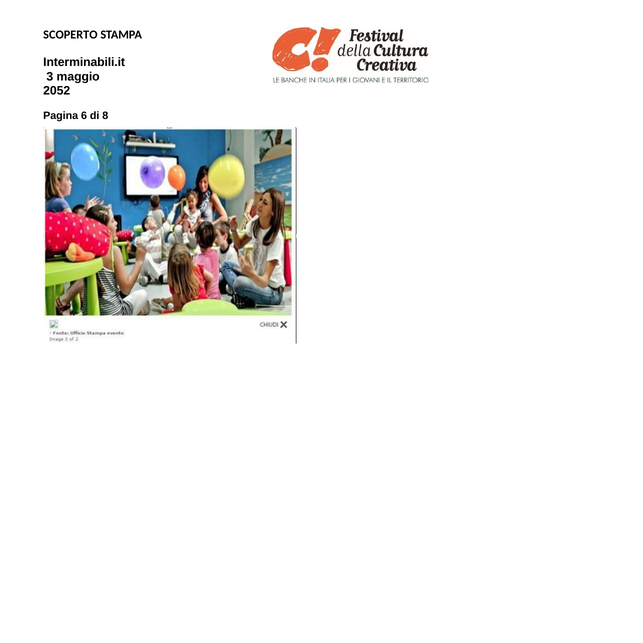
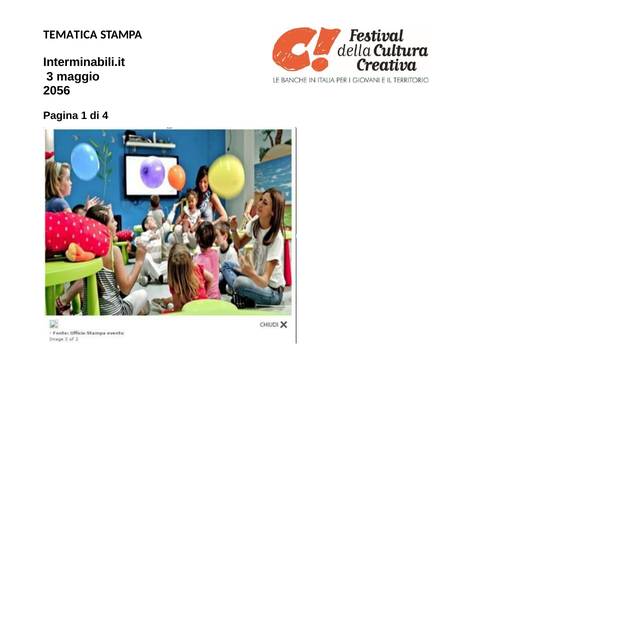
SCOPERTO: SCOPERTO -> TEMATICA (70, 35)
2052: 2052 -> 2056 (57, 91)
6: 6 -> 1 (84, 116)
8: 8 -> 4 (105, 116)
